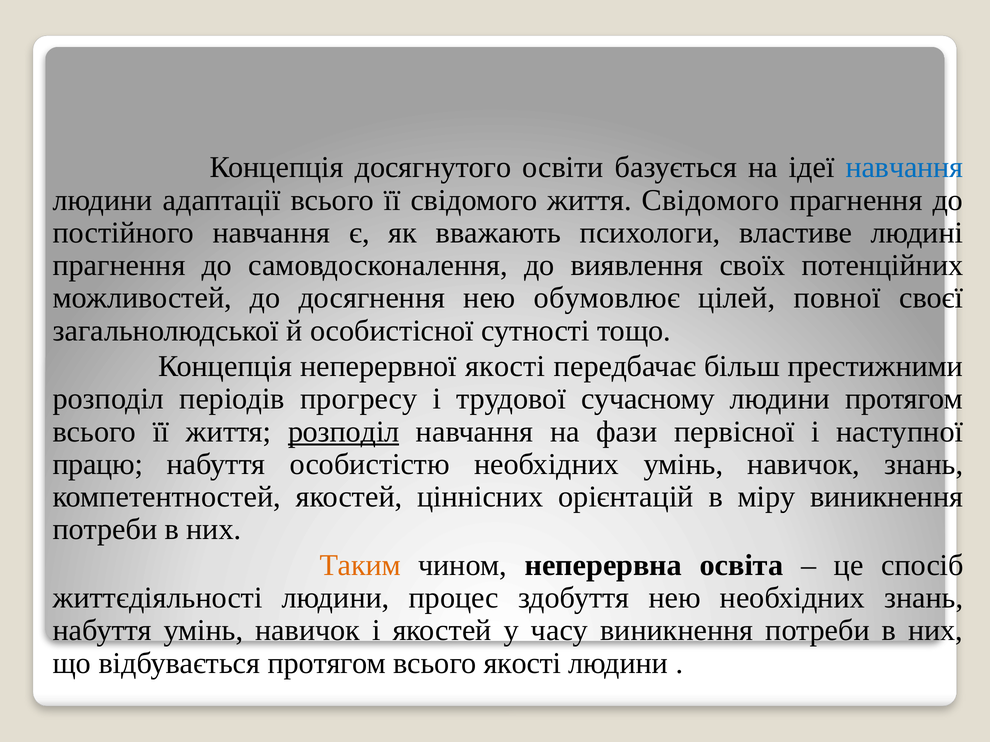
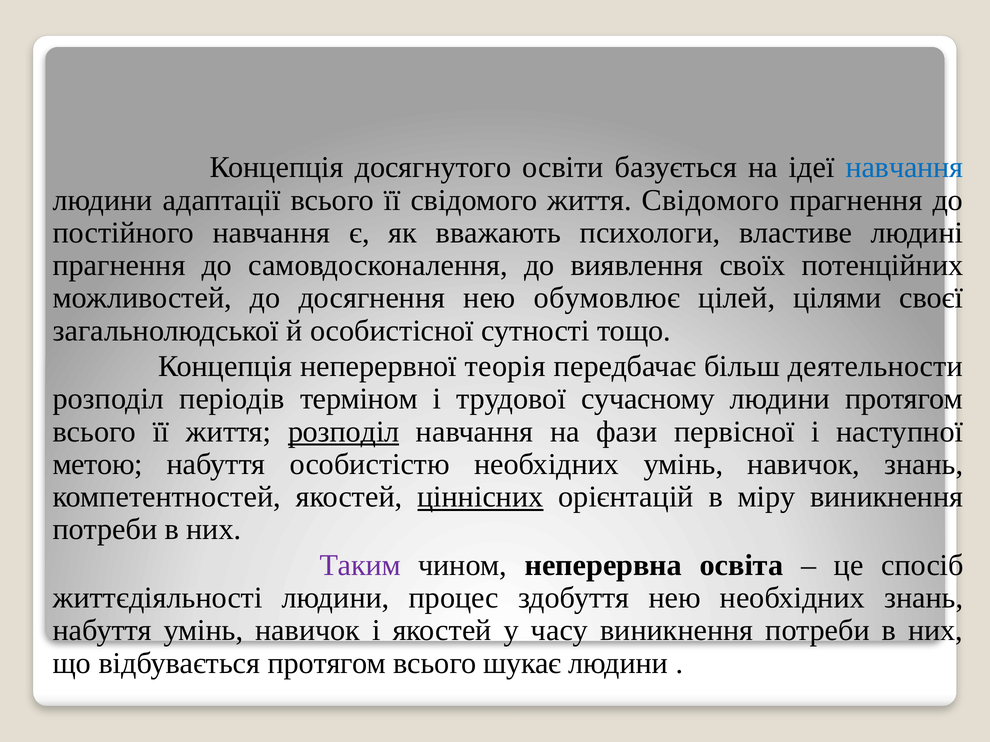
повної: повної -> цілями (837, 298)
неперервної якості: якості -> теорія (505, 367)
престижними: престижними -> деятельности (875, 367)
прогресу: прогресу -> терміном (359, 399)
працю: працю -> метою (98, 465)
ціннісних underline: none -> present (480, 497)
Таким colour: orange -> purple (360, 566)
всього якості: якості -> шукає (522, 664)
